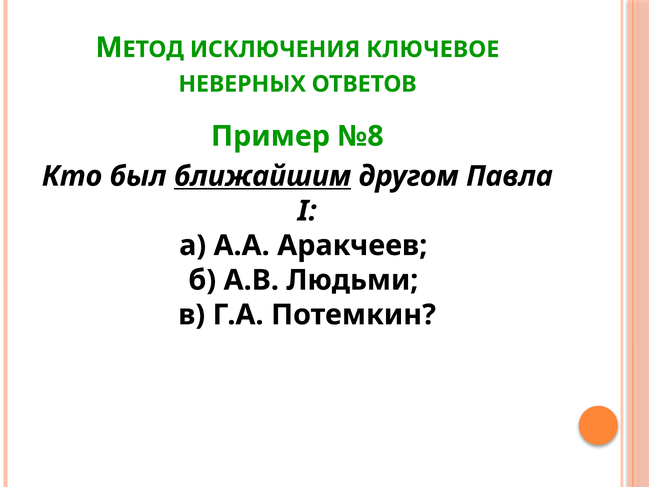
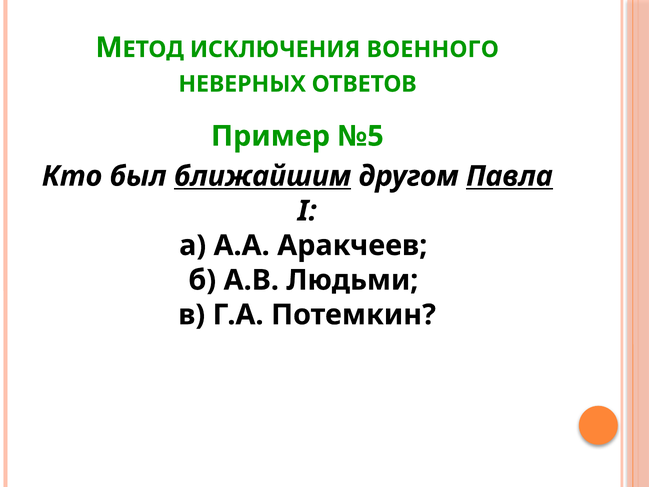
КЛЮЧЕВОЕ: КЛЮЧЕВОЕ -> ВОЕННОГО (433, 49)
№8: №8 -> №5 (361, 136)
Павла underline: none -> present (509, 176)
